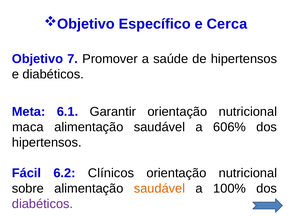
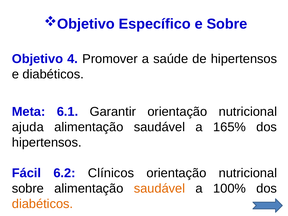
e Cerca: Cerca -> Sobre (227, 24)
7: 7 -> 4 (73, 59)
maca: maca -> ajuda (28, 127)
606%: 606% -> 165% (230, 127)
diabéticos colour: purple -> orange (42, 204)
